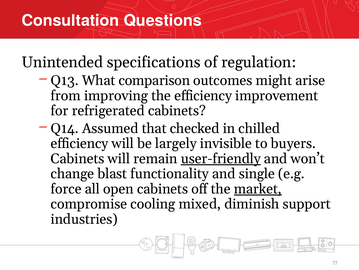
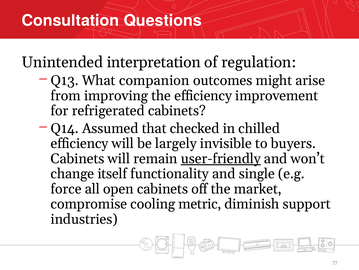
specifications: specifications -> interpretation (154, 62)
comparison: comparison -> companion (154, 80)
blast: blast -> itself (112, 173)
market underline: present -> none (258, 188)
mixed: mixed -> metric (200, 204)
